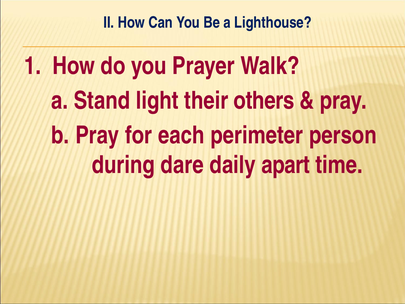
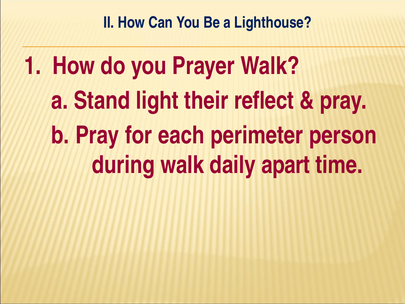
others: others -> reflect (264, 101)
during dare: dare -> walk (182, 165)
